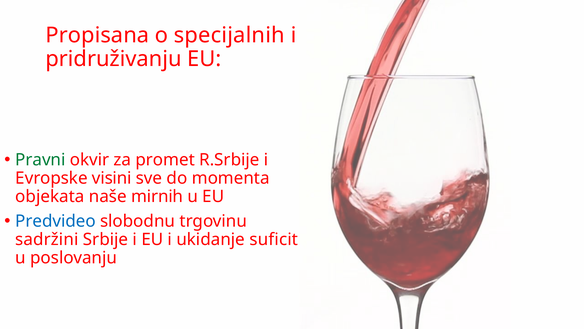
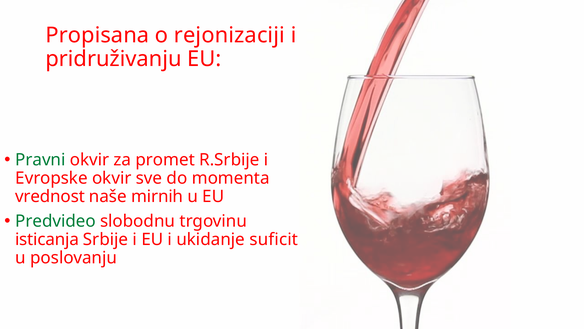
specijalnih: specijalnih -> rejonizaciji (229, 35)
Evropske visini: visini -> okvir (112, 178)
objekata: objekata -> vrednost (50, 196)
Predvideo colour: blue -> green (56, 221)
sadržini: sadržini -> isticanja (47, 239)
